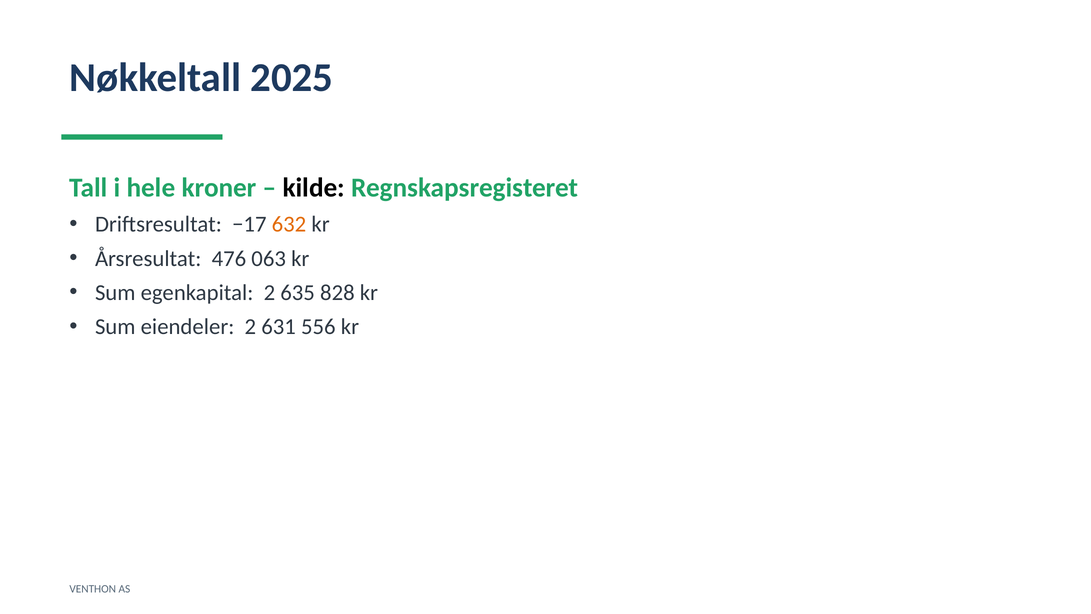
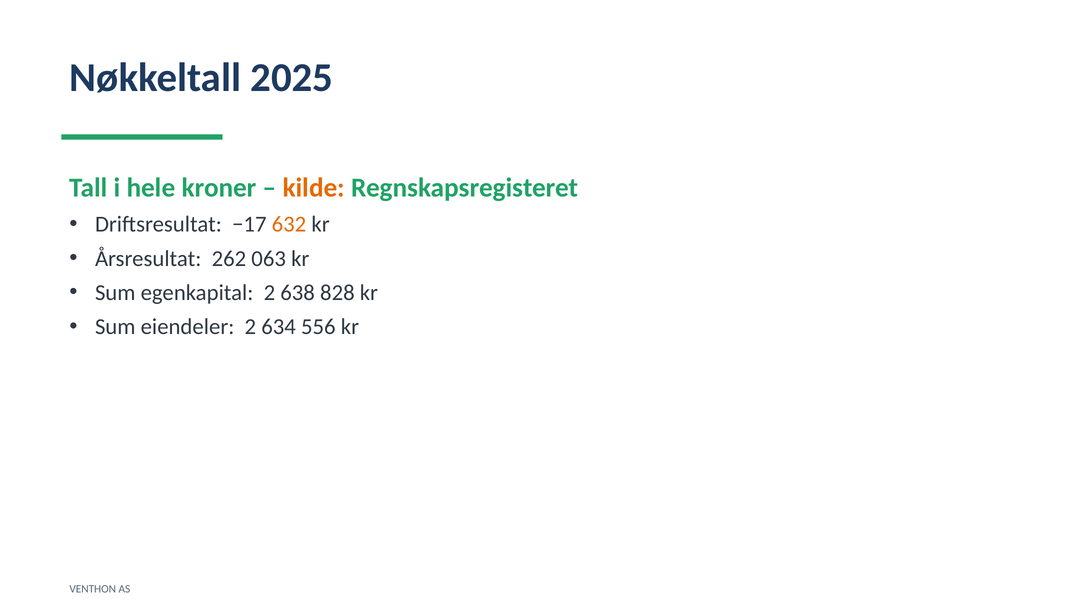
kilde colour: black -> orange (314, 188)
476: 476 -> 262 (229, 258)
635: 635 -> 638 (298, 293)
631: 631 -> 634 (279, 327)
